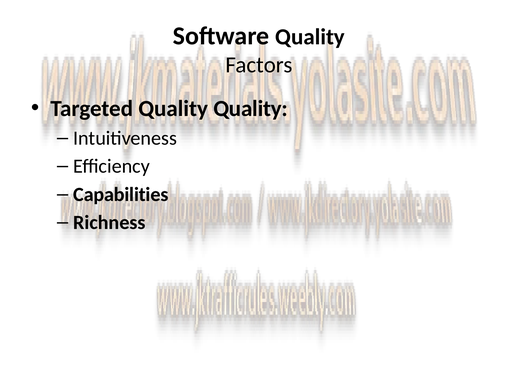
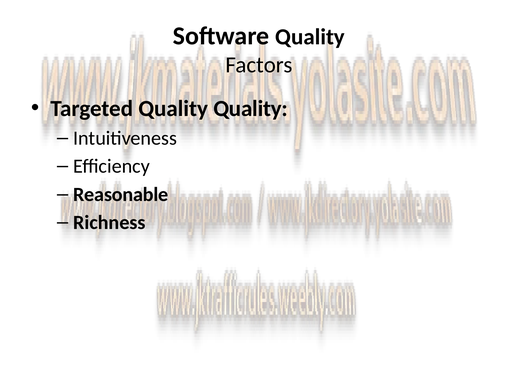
Capabilities: Capabilities -> Reasonable (121, 195)
